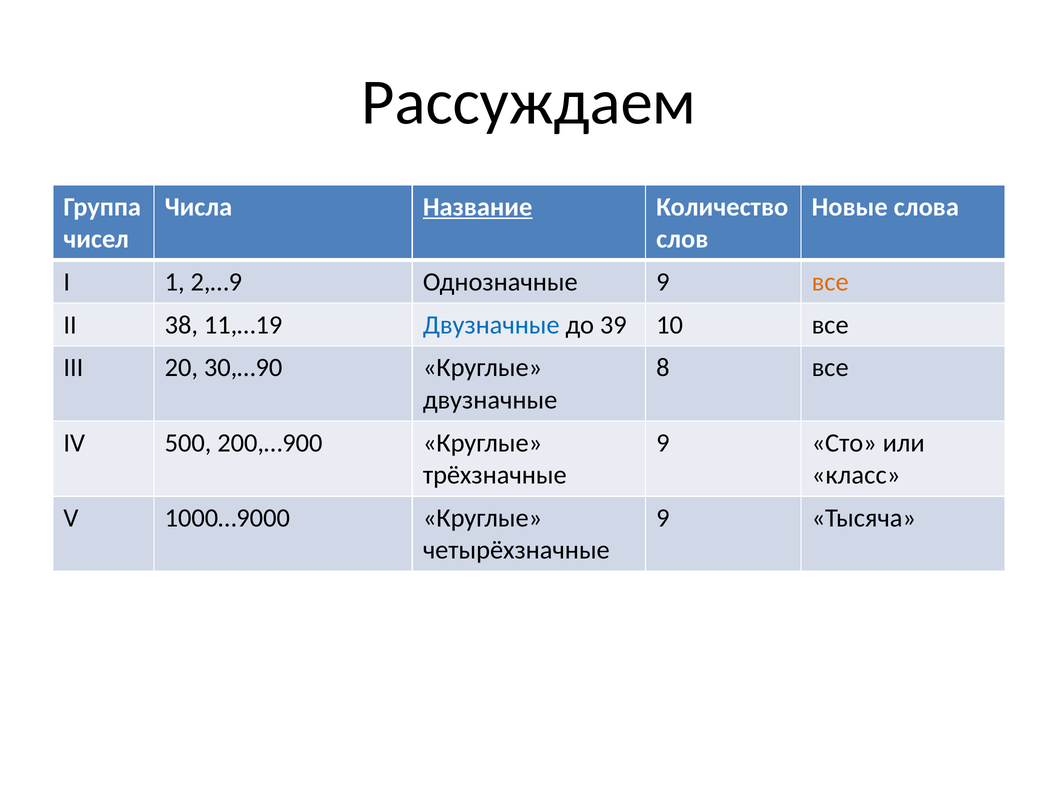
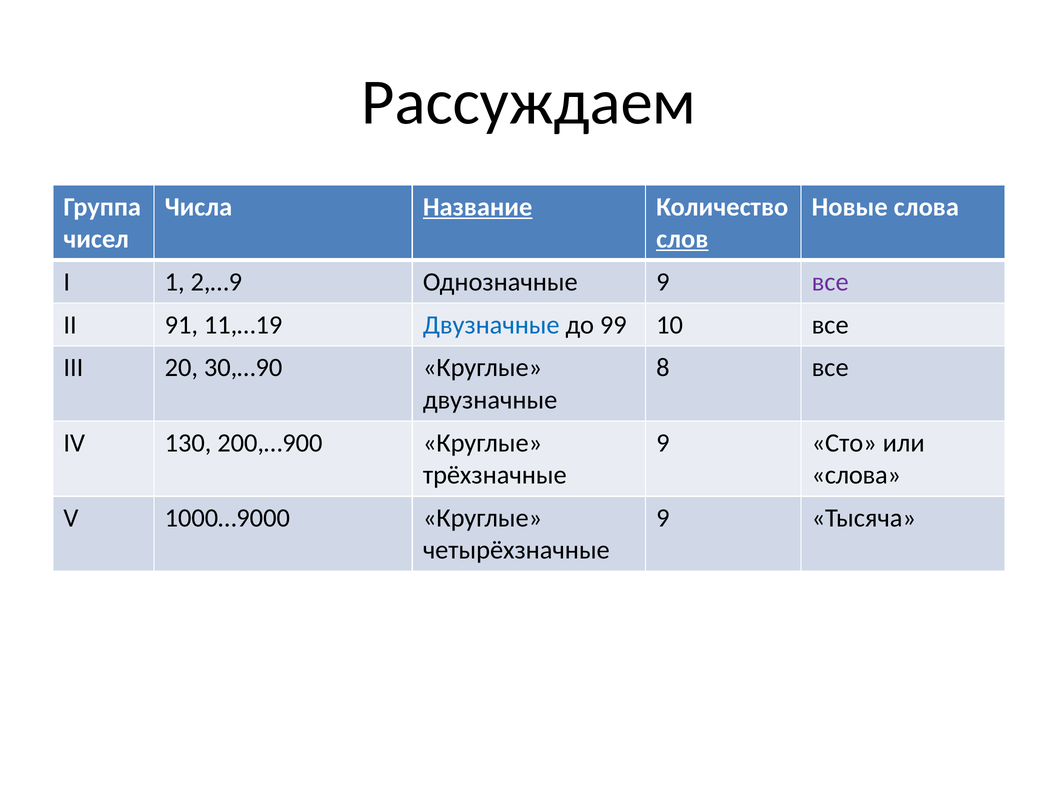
слов underline: none -> present (682, 239)
все colour: orange -> purple (830, 282)
38: 38 -> 91 (181, 325)
39: 39 -> 99 (613, 325)
500: 500 -> 130 (188, 443)
класс: класс -> слова (856, 475)
